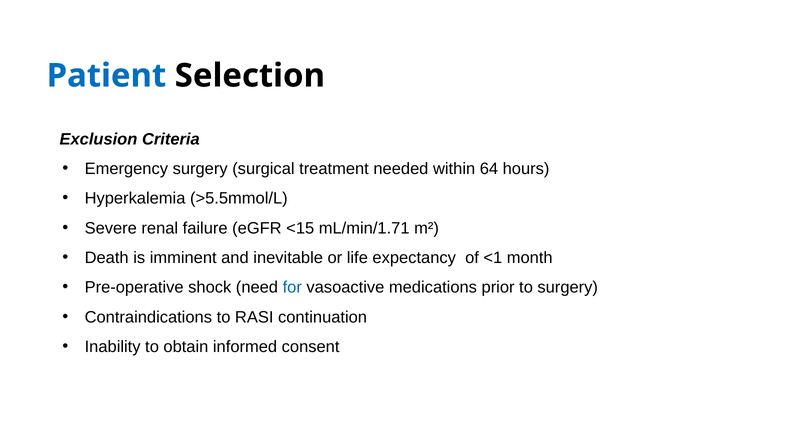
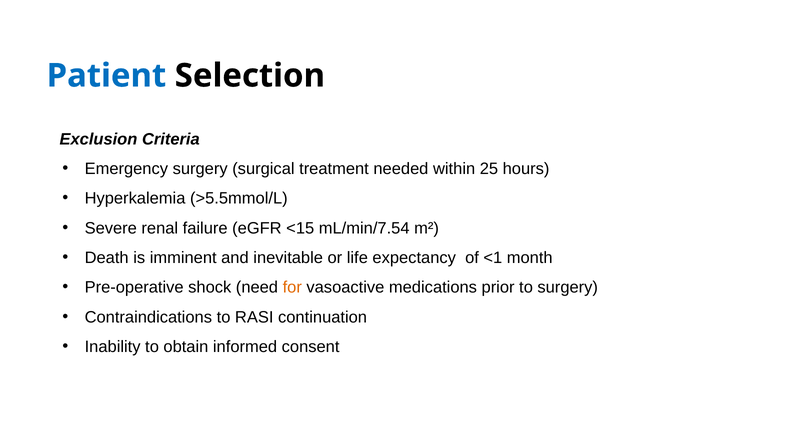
64: 64 -> 25 (489, 169)
mL/min/1.71: mL/min/1.71 -> mL/min/7.54 (364, 228)
for colour: blue -> orange (292, 287)
